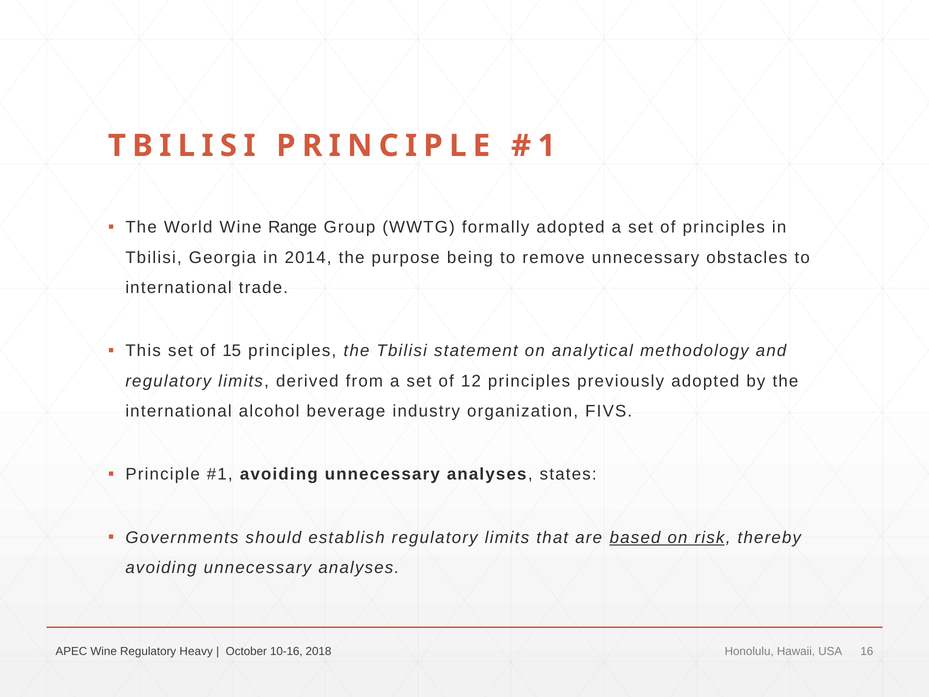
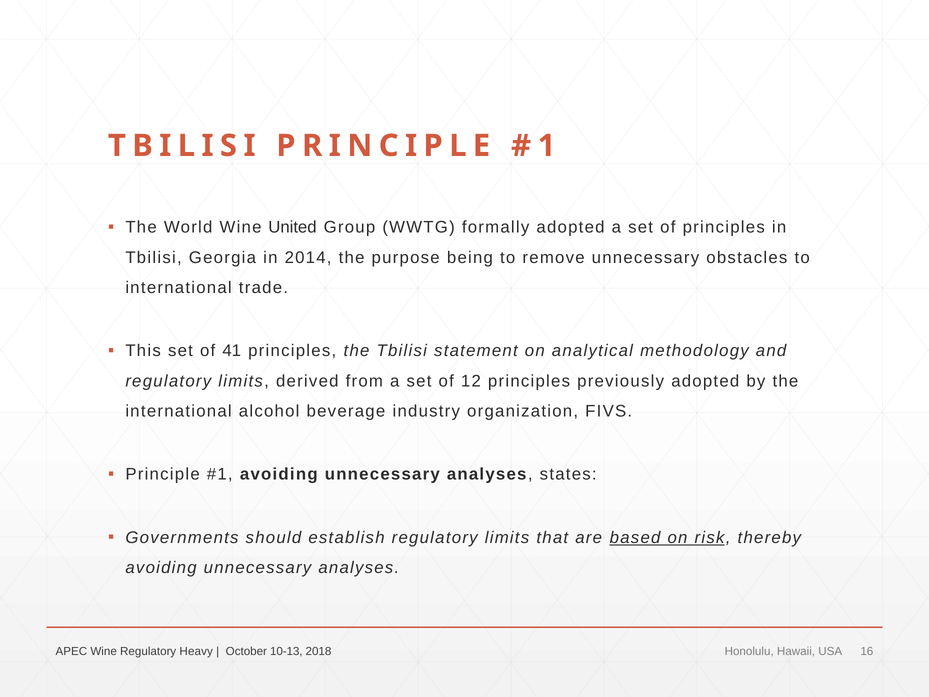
Range: Range -> United (292, 227)
15: 15 -> 41 (232, 351)
10-16: 10-16 -> 10-13 (286, 651)
